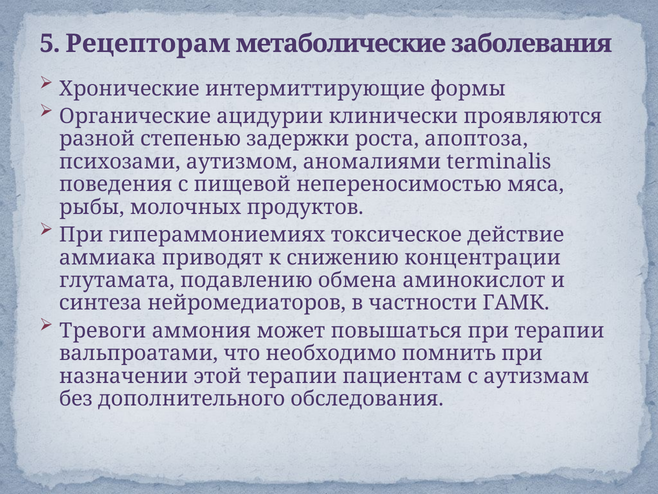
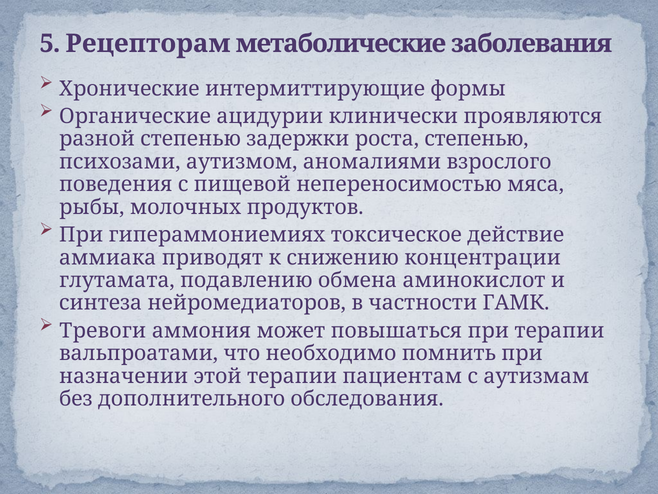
роста апоптоза: апоптоза -> степенью (476, 139)
terminalis: terminalis -> взрослого (499, 162)
